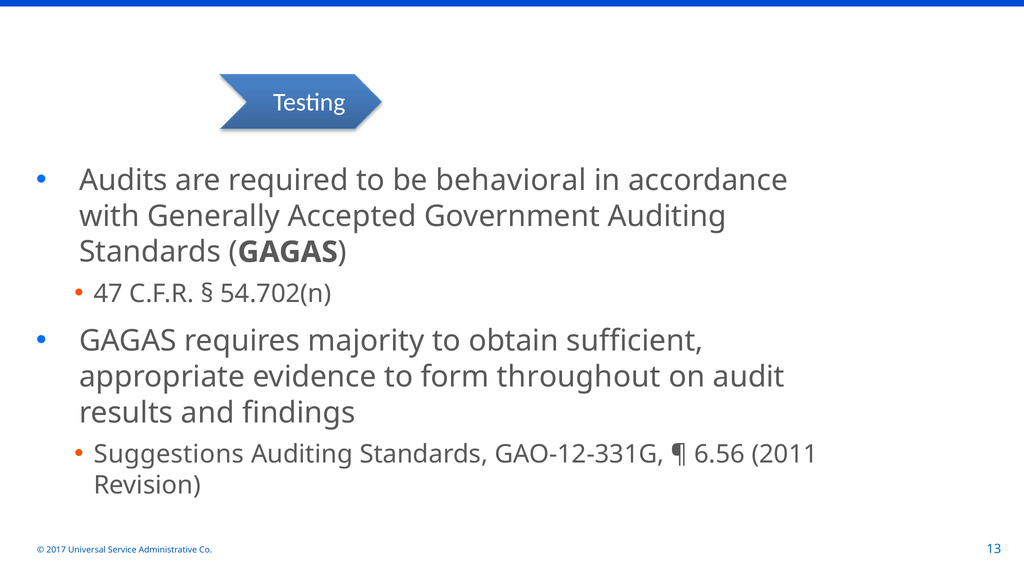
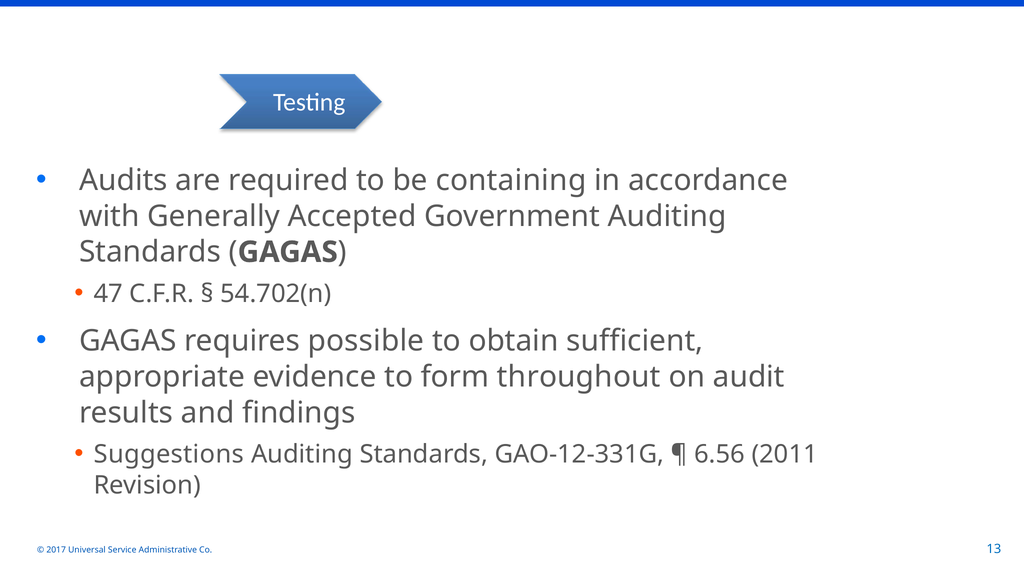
behavioral: behavioral -> containing (511, 180)
majority: majority -> possible (366, 341)
